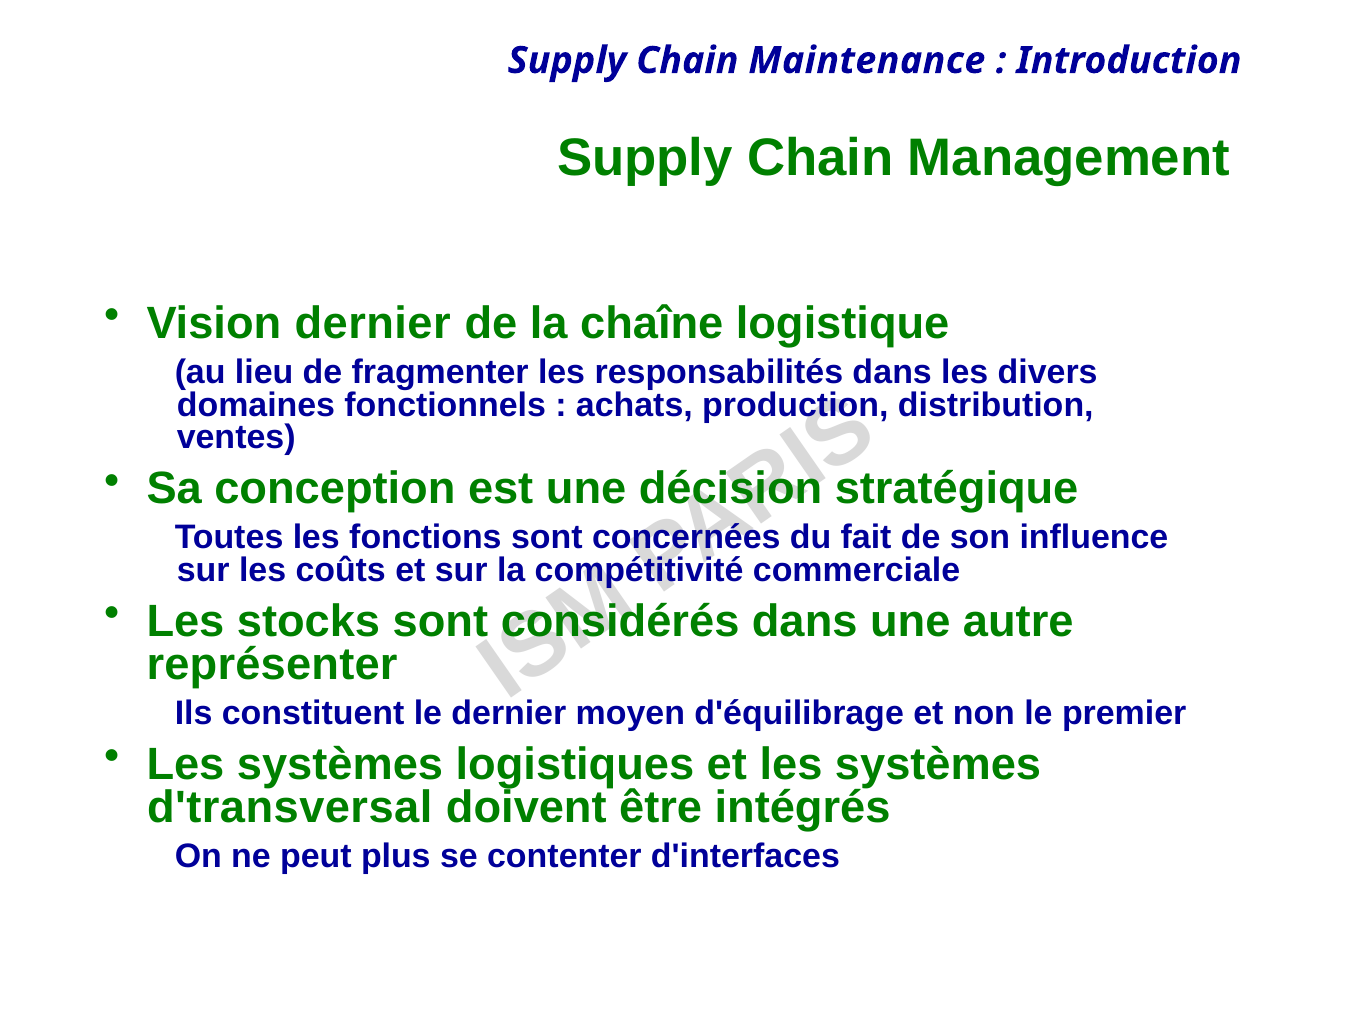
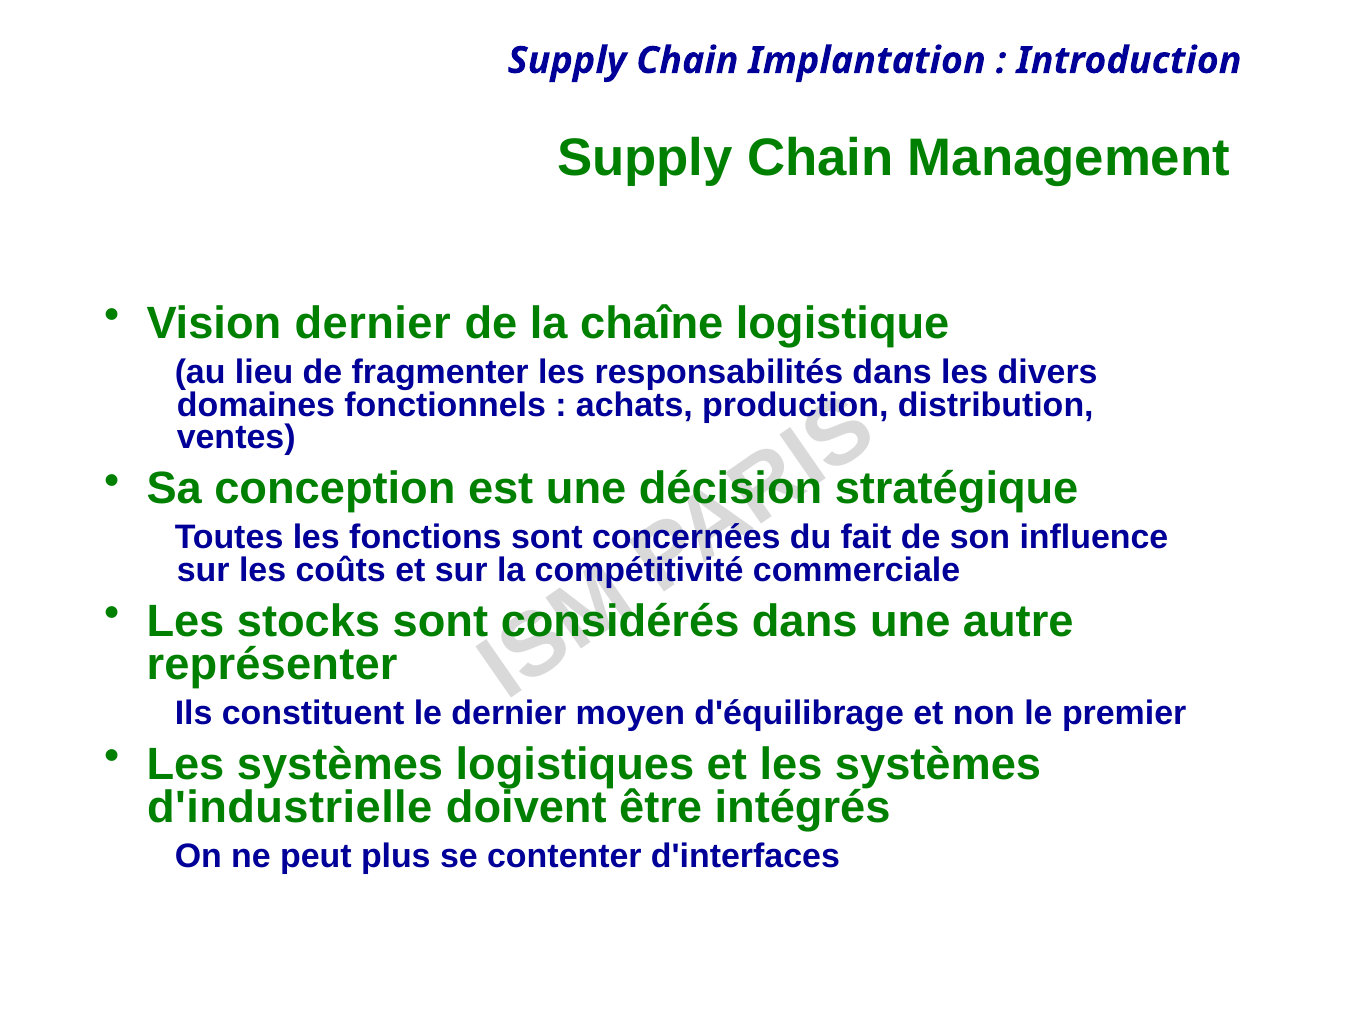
Maintenance: Maintenance -> Implantation (867, 61)
d'transversal: d'transversal -> d'industrielle (290, 808)
